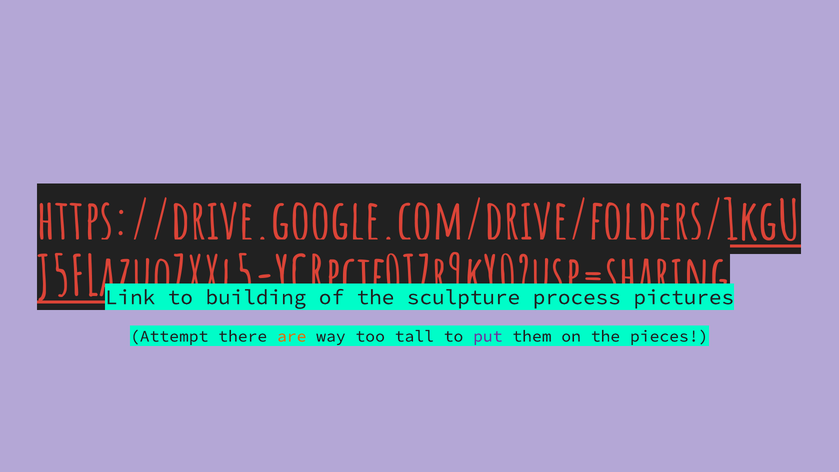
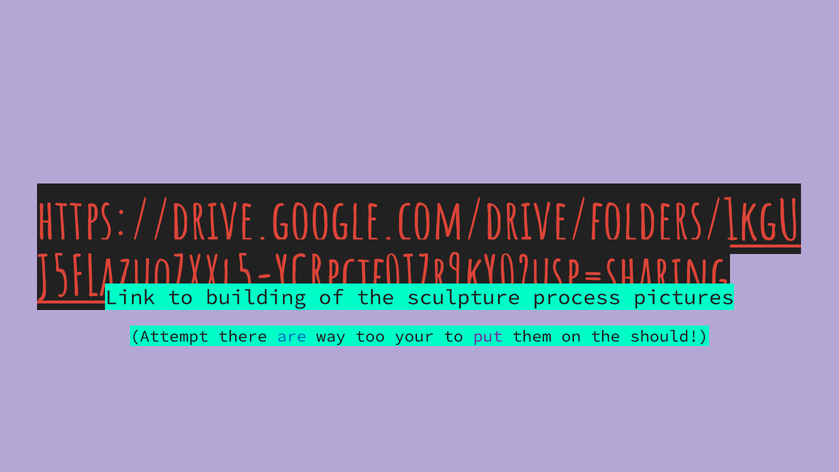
are colour: orange -> blue (292, 336)
tall: tall -> your (414, 336)
pieces: pieces -> should (669, 336)
